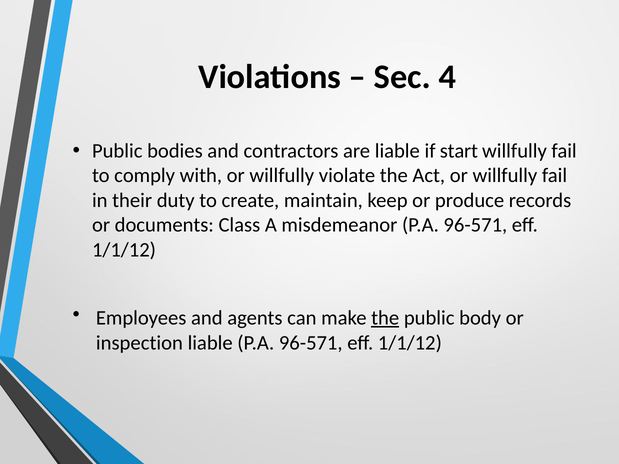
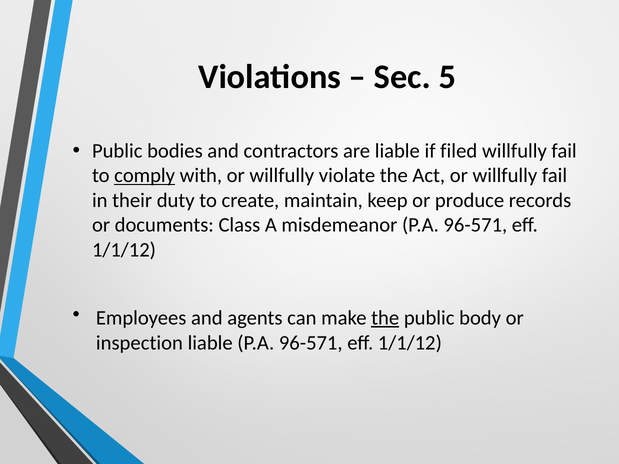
4: 4 -> 5 (447, 77)
start: start -> filed (459, 151)
comply underline: none -> present (145, 176)
